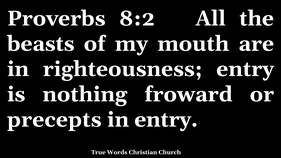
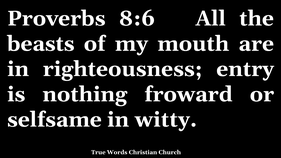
8:2: 8:2 -> 8:6 (137, 19)
precepts: precepts -> selfsame (54, 120)
in entry: entry -> witty (166, 120)
